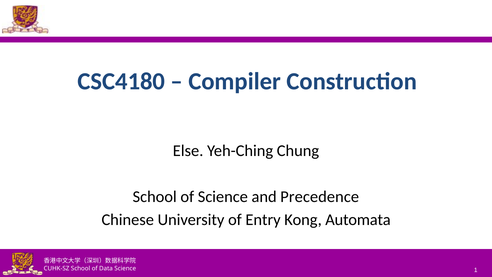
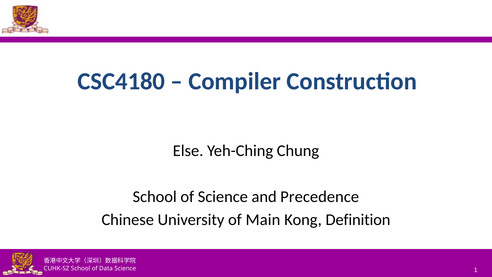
Entry: Entry -> Main (263, 219)
Automata: Automata -> Definition (358, 219)
